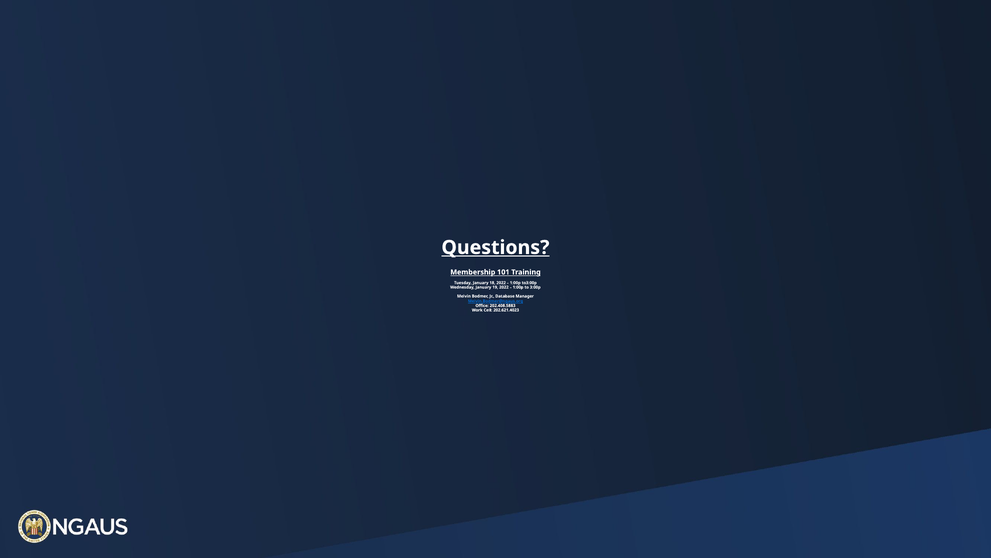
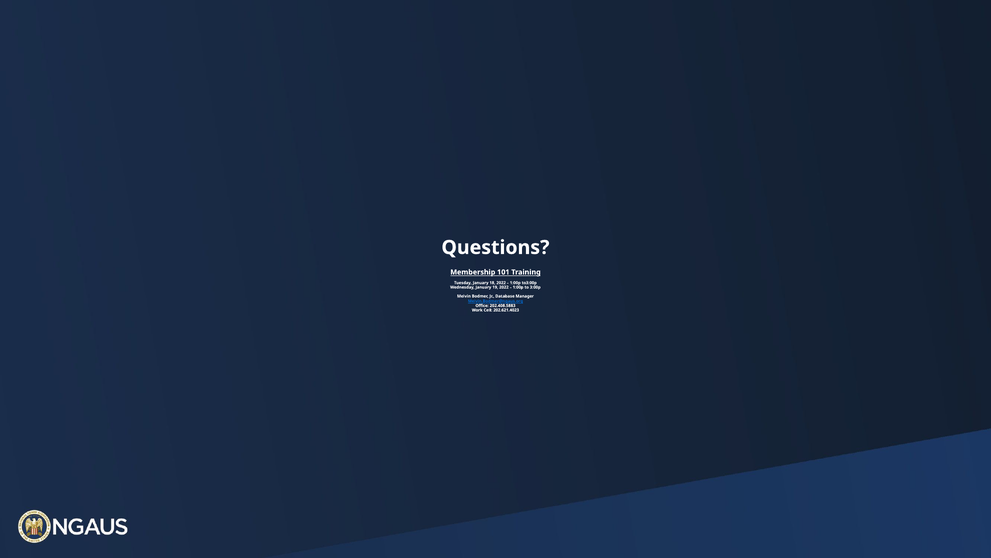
Questions underline: present -> none (495, 247)
